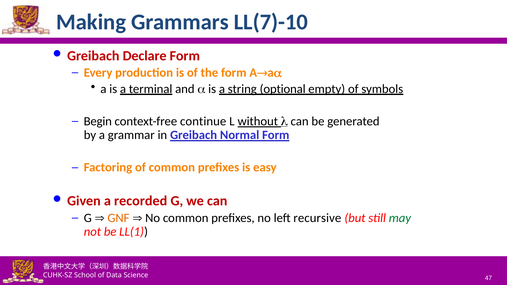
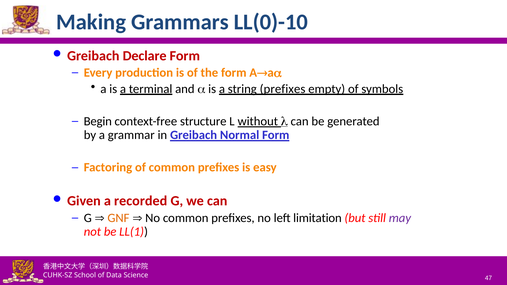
LL(7)-10: LL(7)-10 -> LL(0)-10 (271, 22)
string optional: optional -> prefixes (283, 89)
continue: continue -> structure (203, 121)
recursive: recursive -> limitation (317, 218)
may colour: green -> purple (400, 218)
